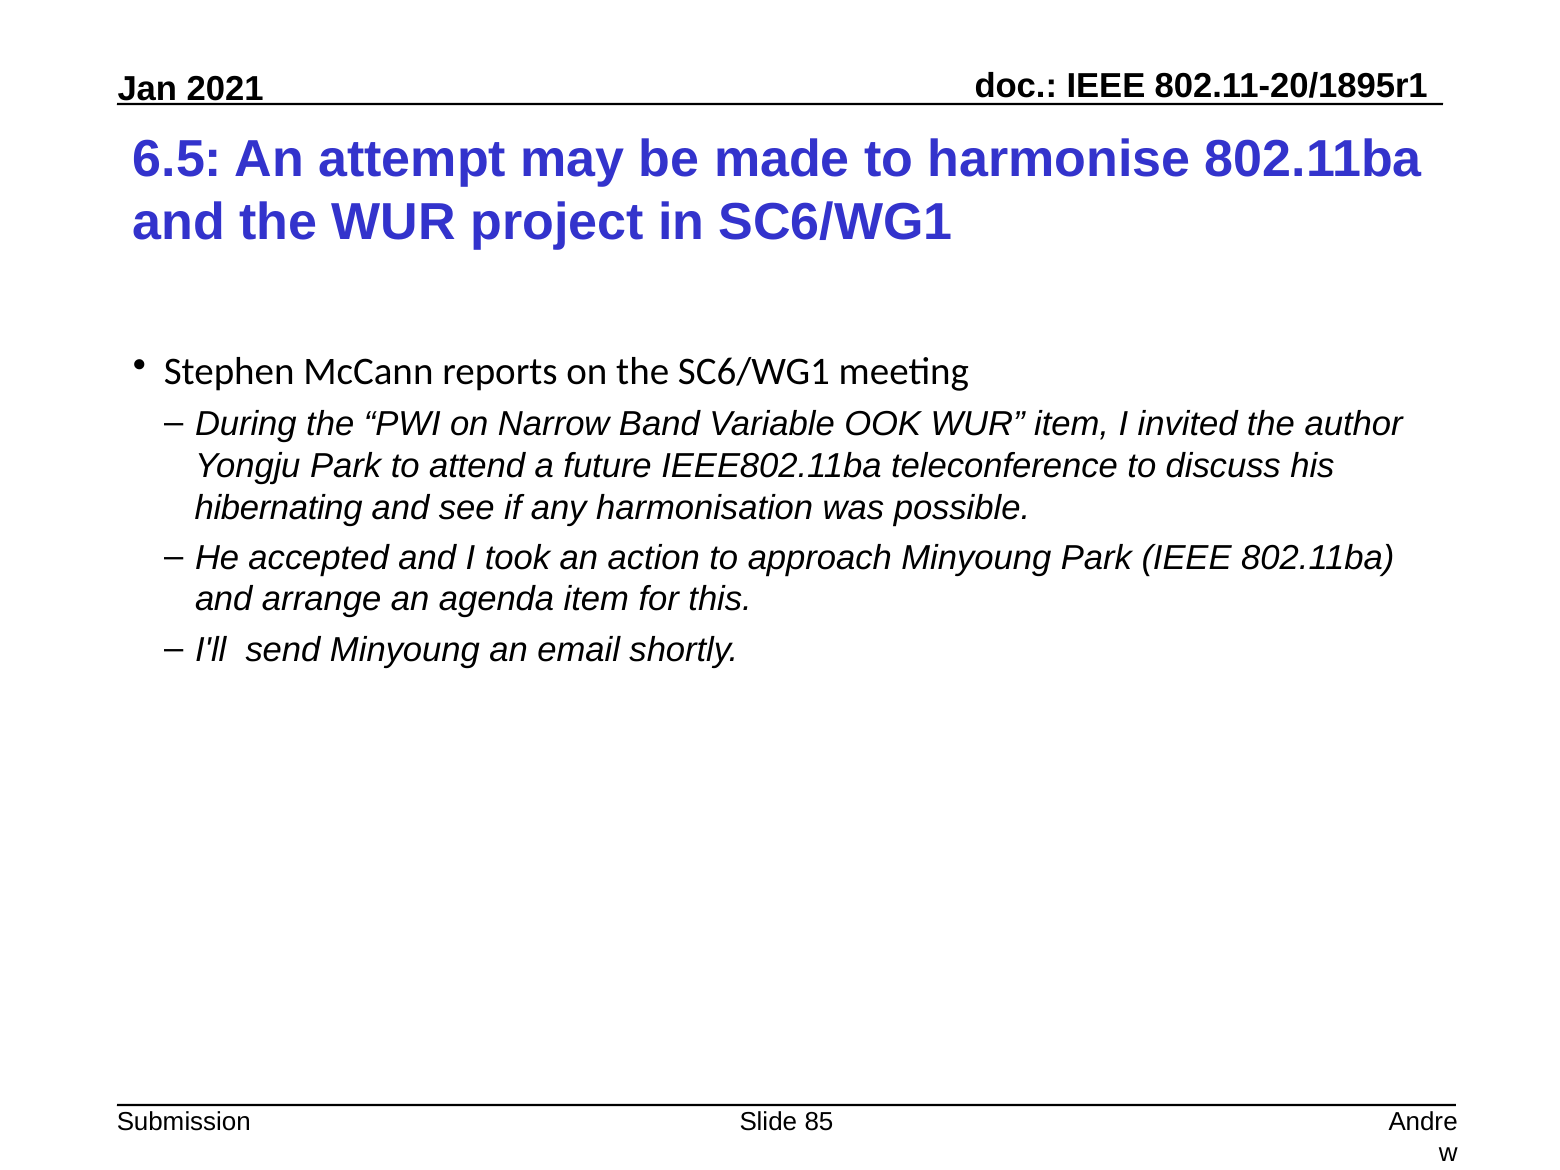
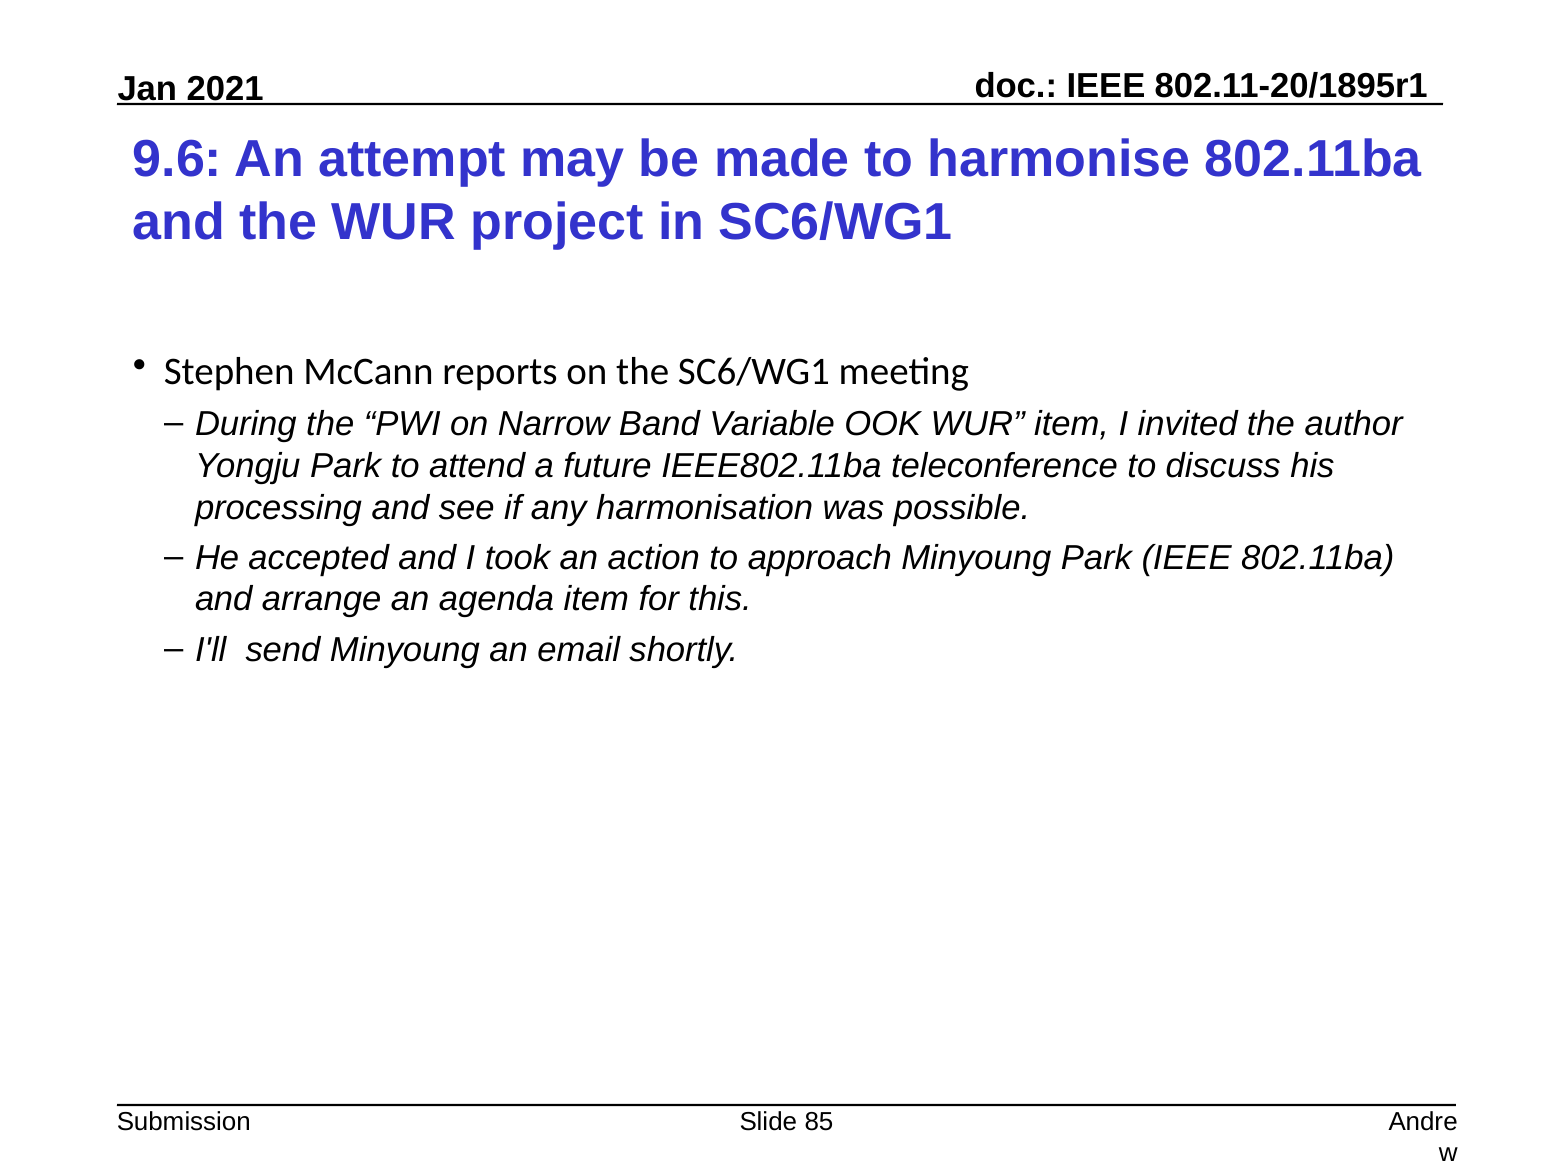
6.5: 6.5 -> 9.6 (178, 160)
hibernating: hibernating -> processing (278, 508)
